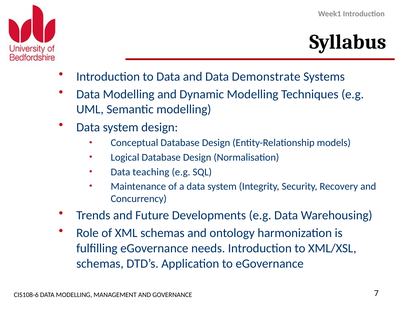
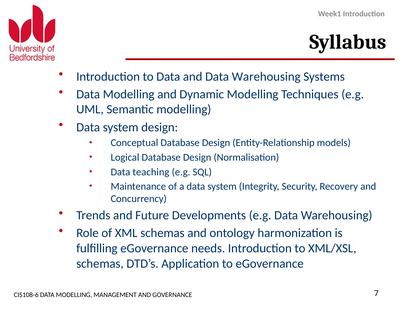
and Data Demonstrate: Demonstrate -> Warehousing (266, 76)
